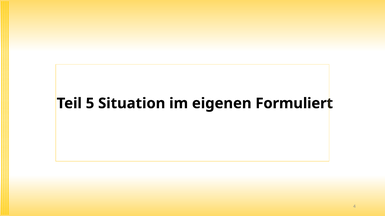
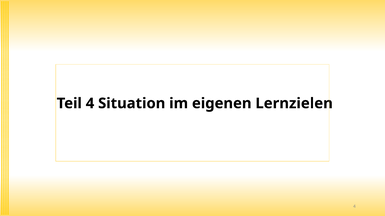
Teil 5: 5 -> 4 (90, 104)
Formuliert: Formuliert -> Lernzielen (294, 104)
